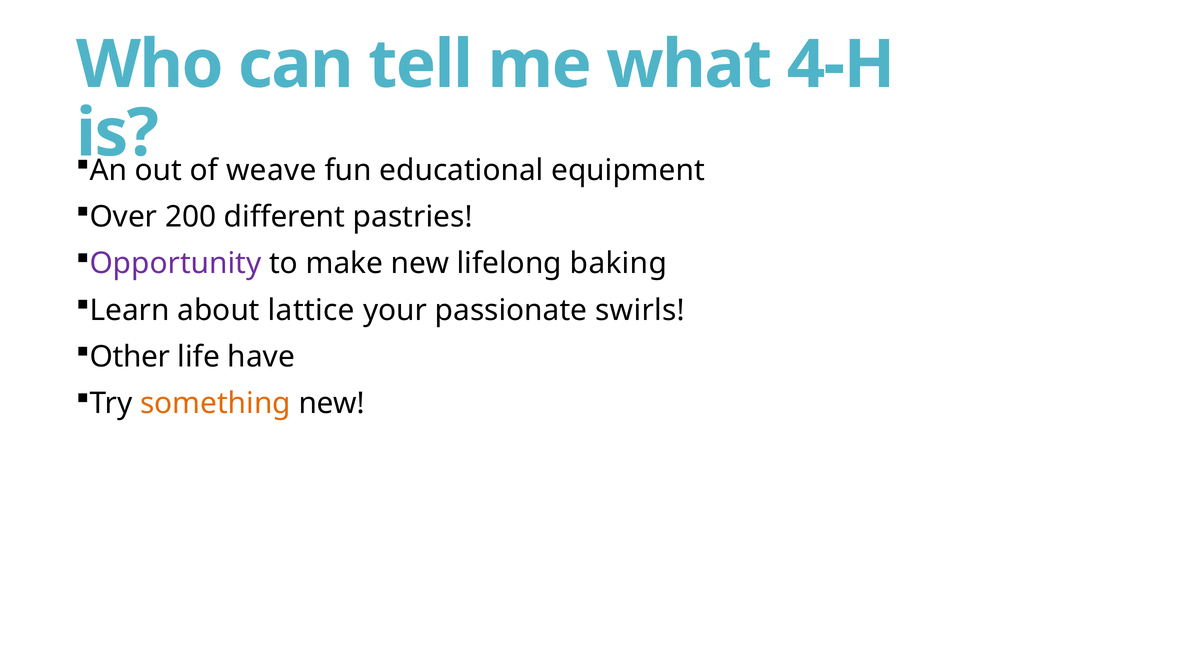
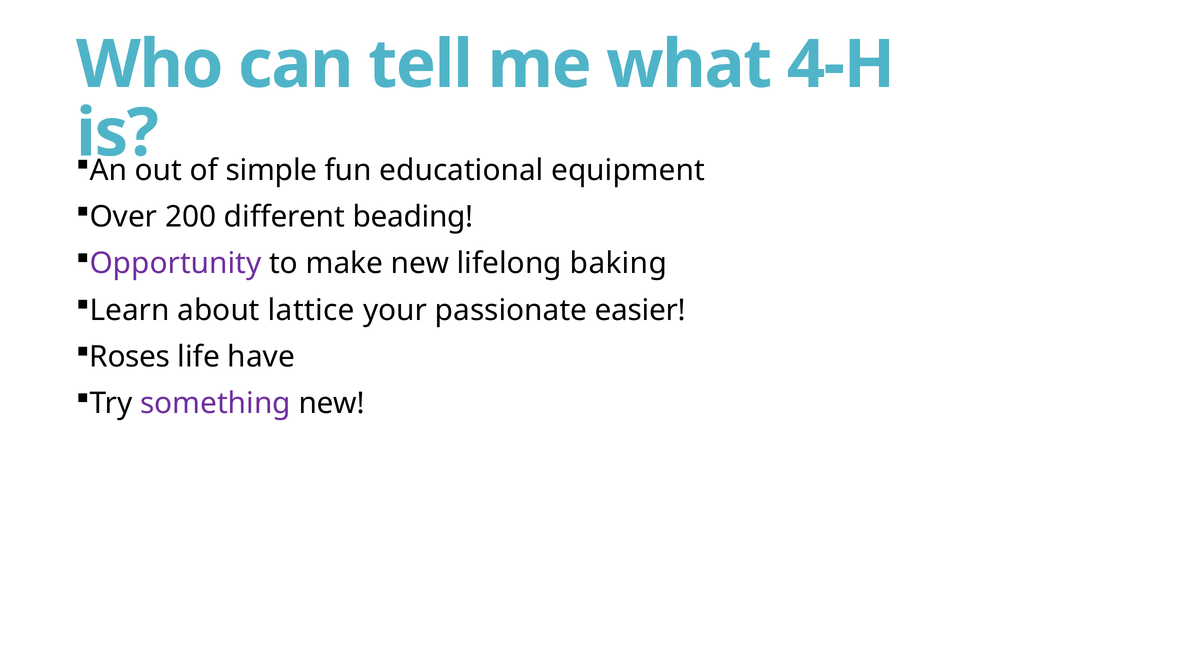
weave: weave -> simple (272, 170)
pastries: pastries -> beading (413, 217)
swirls: swirls -> easier (640, 310)
Other: Other -> Roses (130, 357)
something colour: orange -> purple (215, 403)
